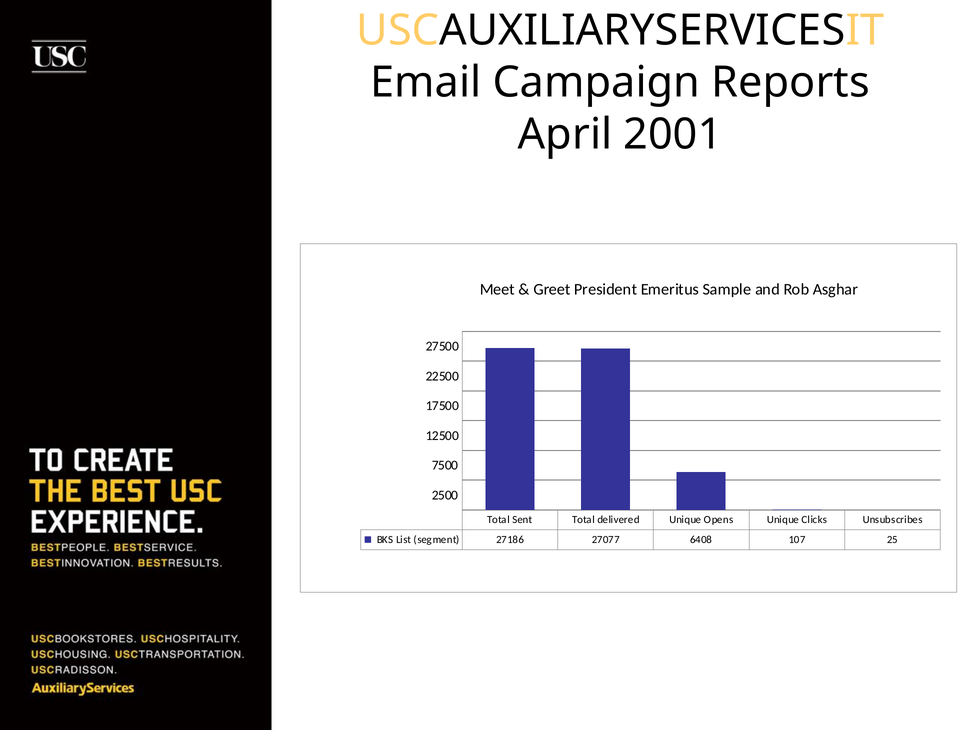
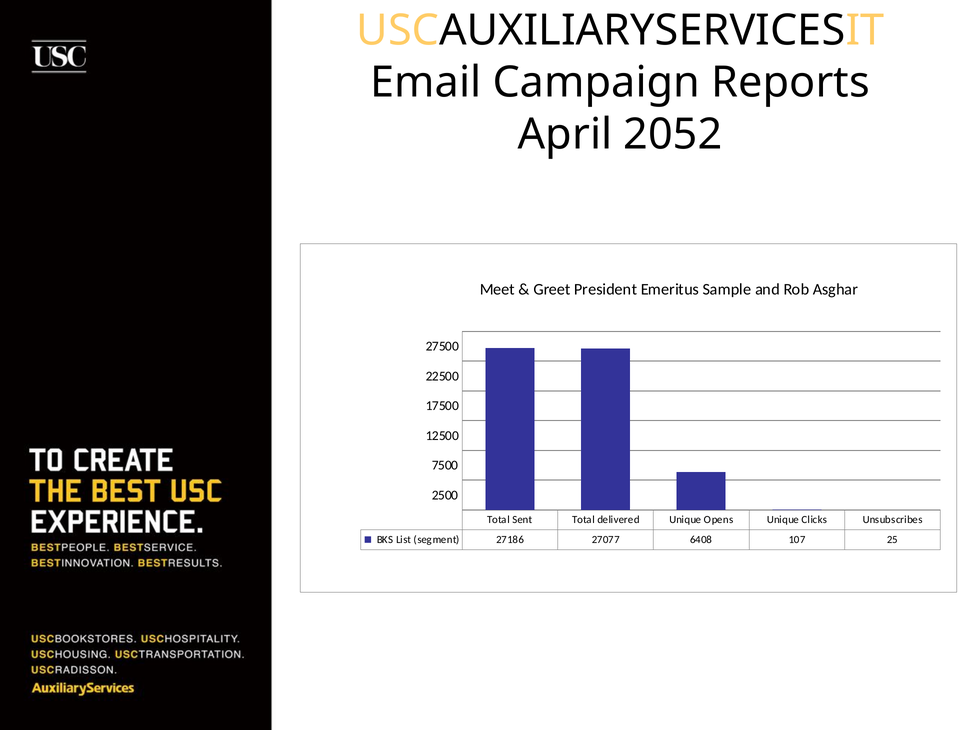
2001: 2001 -> 2052 (673, 134)
